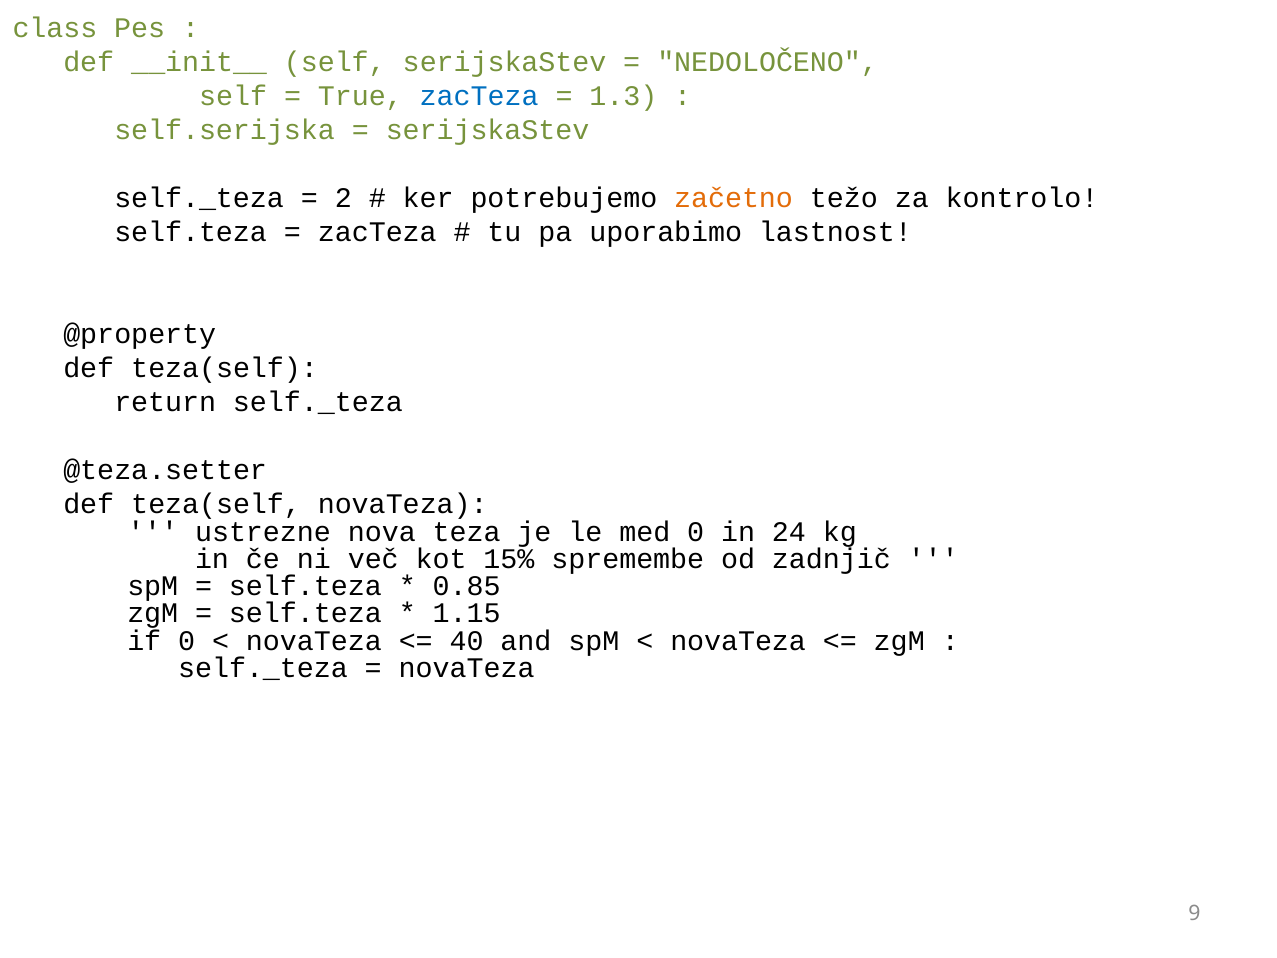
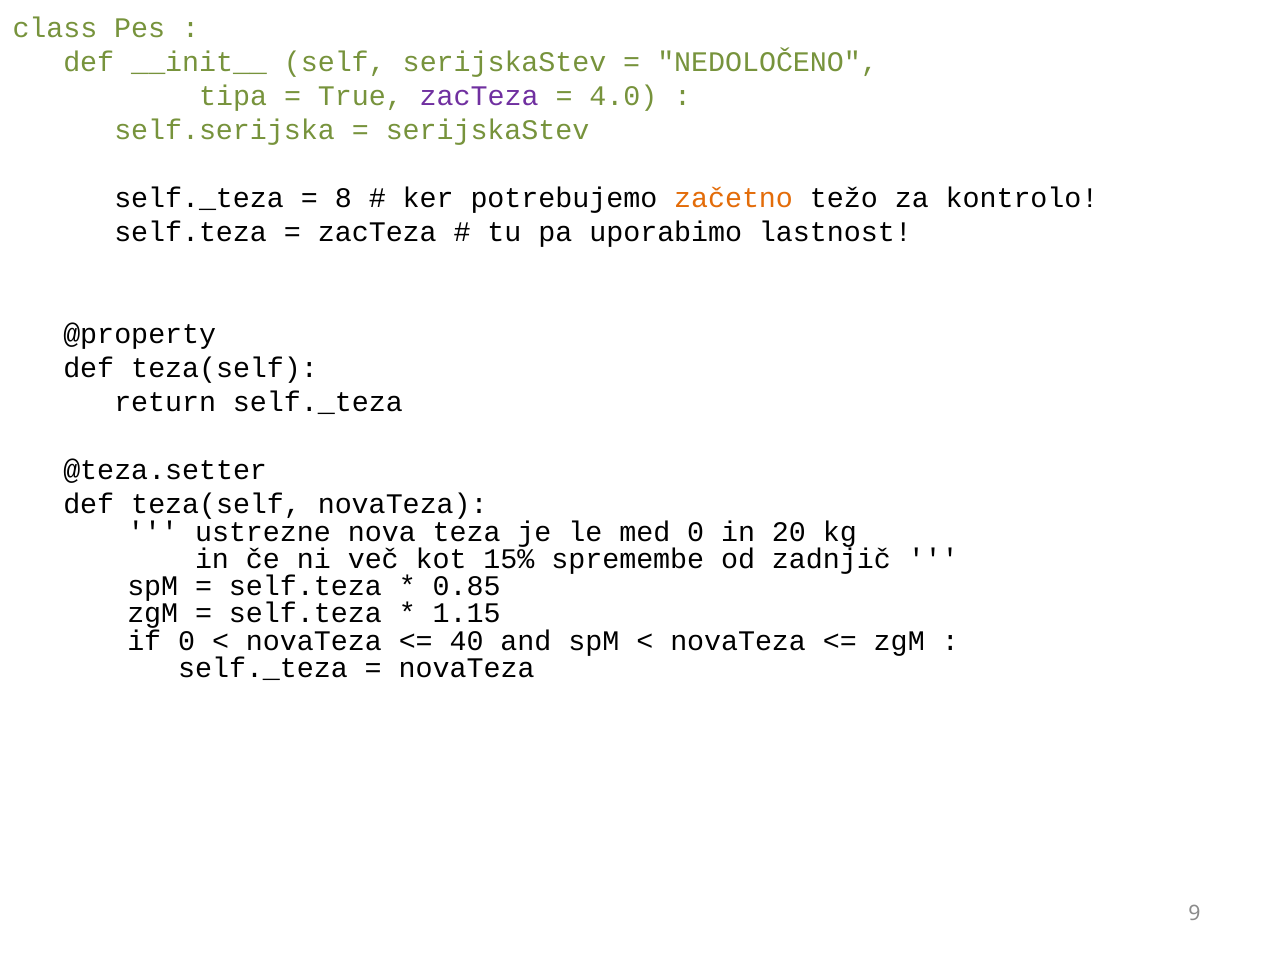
self: self -> tipa (233, 96)
zacTeza colour: blue -> purple (479, 96)
1.3: 1.3 -> 4.0 (623, 96)
2: 2 -> 8 (343, 198)
24: 24 -> 20 (789, 532)
